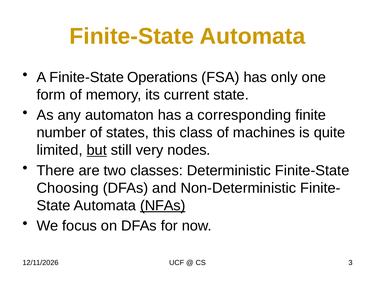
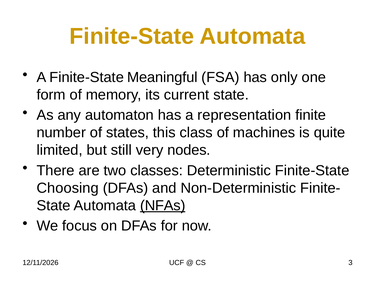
Operations: Operations -> Meaningful (162, 77)
corresponding: corresponding -> representation (244, 115)
but underline: present -> none (97, 150)
